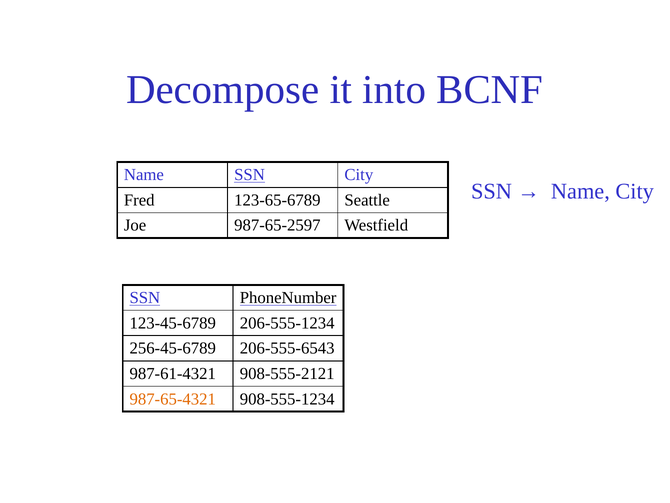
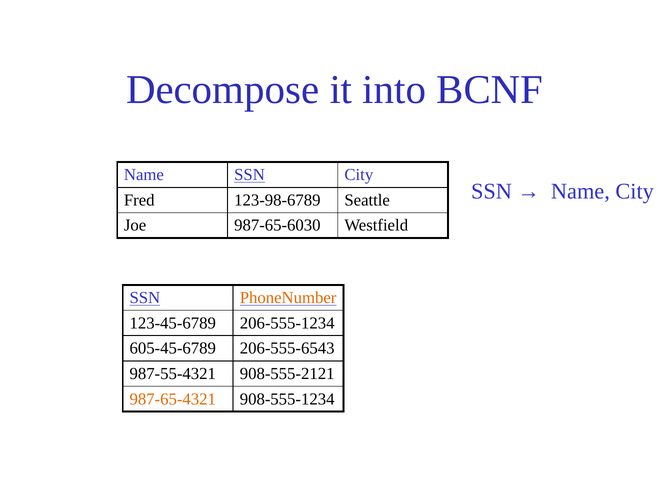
123-65-6789: 123-65-6789 -> 123-98-6789 (277, 200)
987-65-2597: 987-65-2597 -> 987-65-6030 (277, 225)
PhoneNumber colour: black -> orange (288, 298)
256-45-6789: 256-45-6789 -> 605-45-6789 (173, 348)
987-61-4321: 987-61-4321 -> 987-55-4321 (173, 373)
